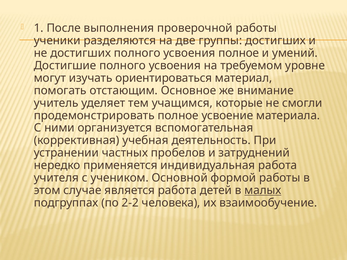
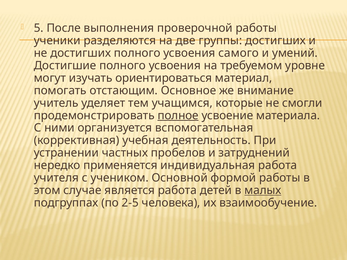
1: 1 -> 5 (39, 28)
усвоения полное: полное -> самого (239, 53)
полное underline: none -> present (178, 116)
2-2: 2-2 -> 2-5 (130, 203)
